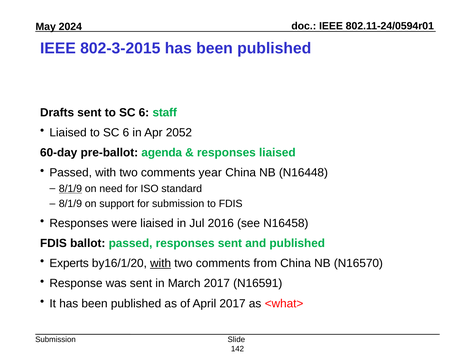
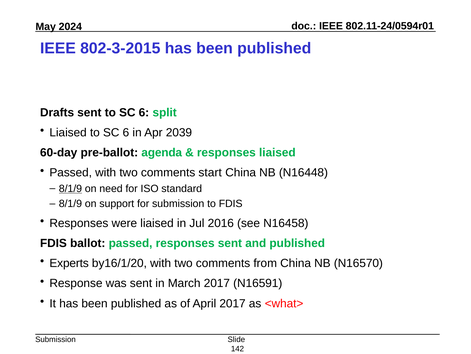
staff: staff -> split (165, 112)
2052: 2052 -> 2039 (179, 132)
year: year -> start (210, 172)
with underline: present -> none (161, 263)
